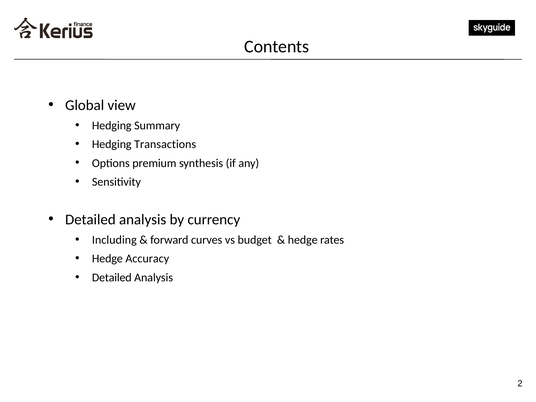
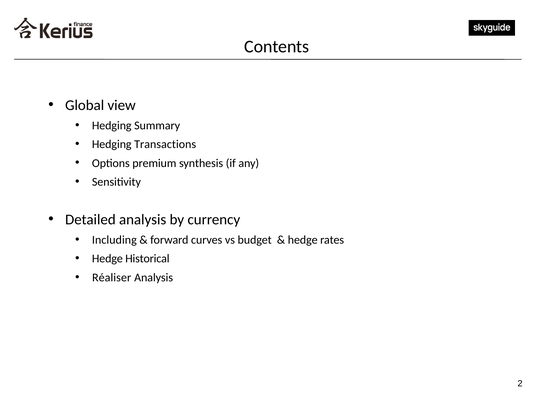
Accuracy: Accuracy -> Historical (147, 259)
Detailed: Detailed -> Réaliser (112, 277)
